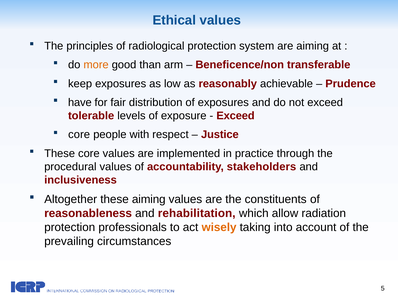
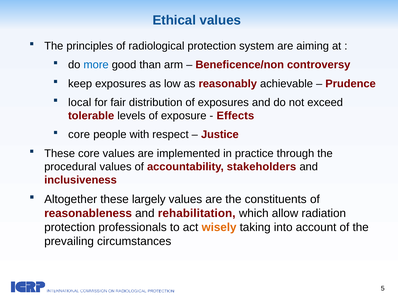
more colour: orange -> blue (96, 65)
transferable: transferable -> controversy (319, 65)
have: have -> local (80, 102)
Exceed: Exceed -> Effects (235, 116)
these aiming: aiming -> largely (149, 199)
